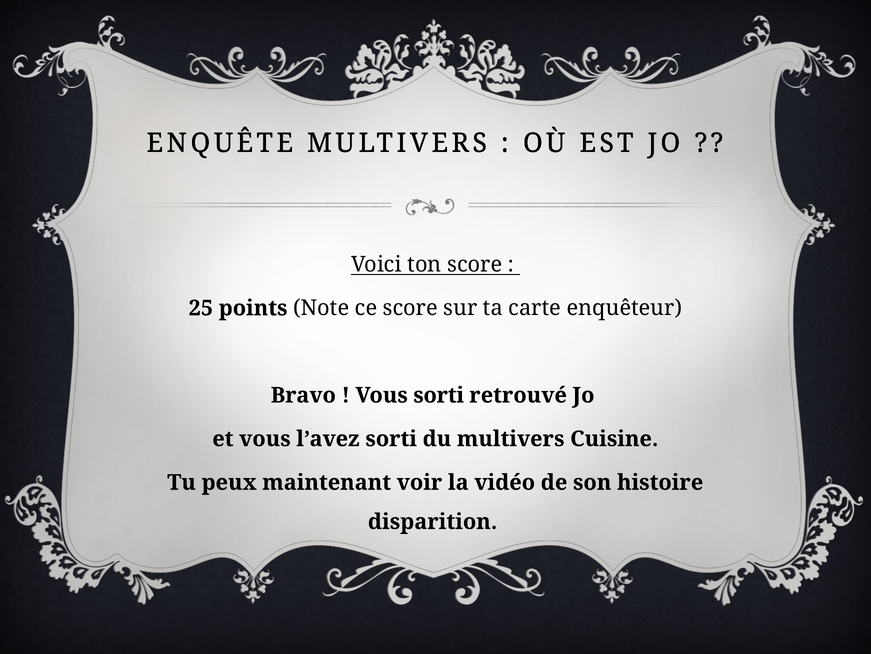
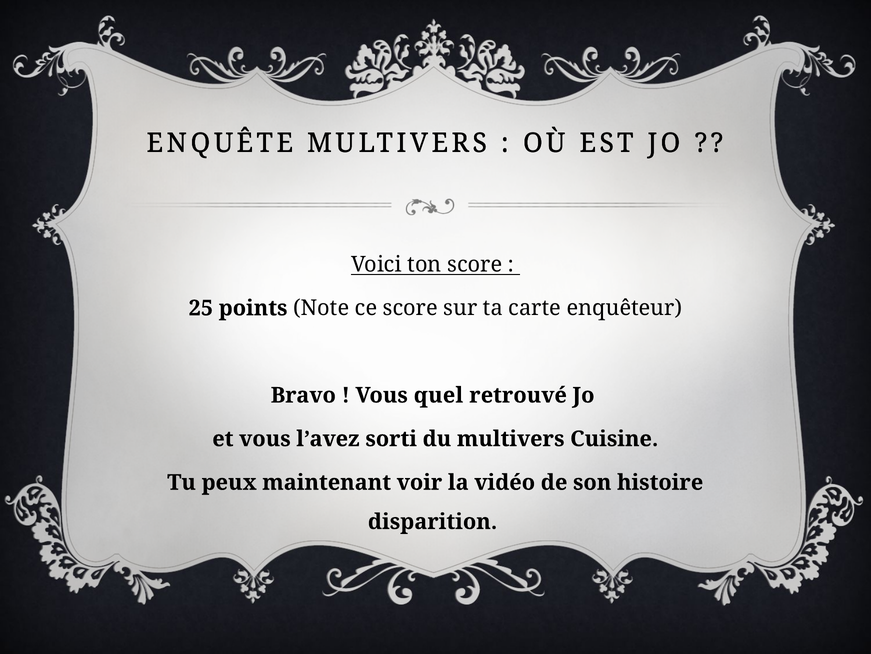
Vous sorti: sorti -> quel (438, 395)
